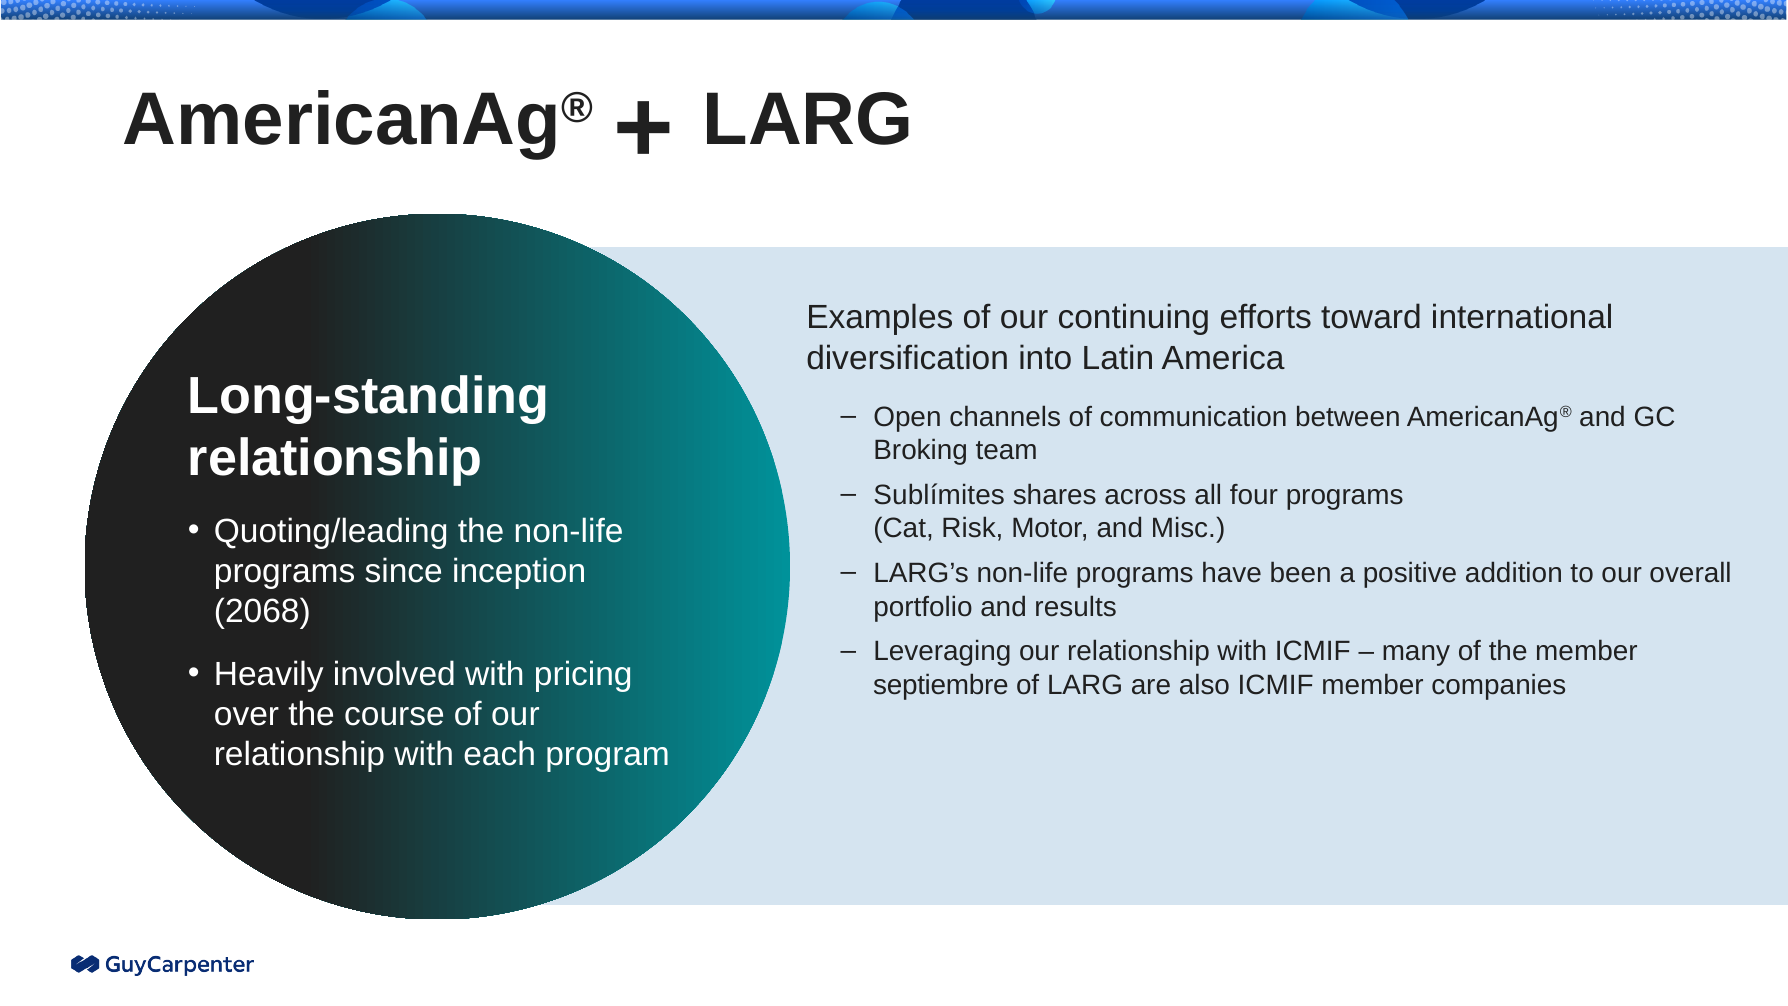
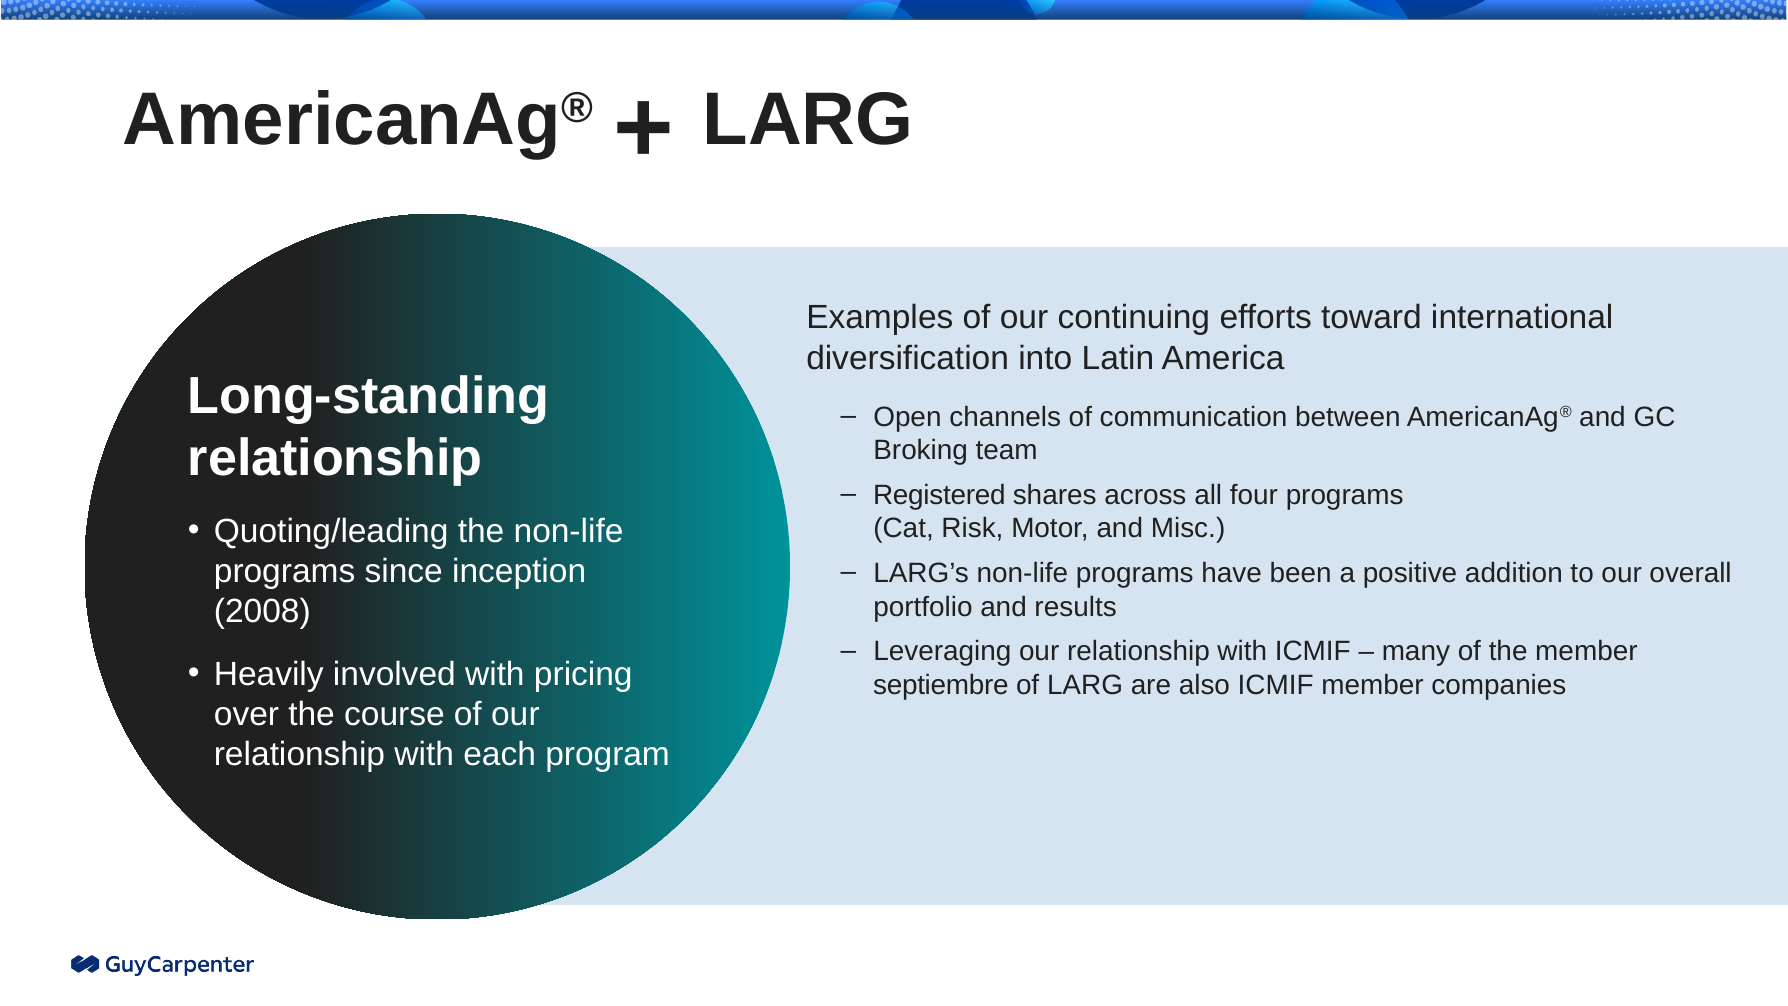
Sublímites: Sublímites -> Registered (939, 495)
2068: 2068 -> 2008 (262, 611)
